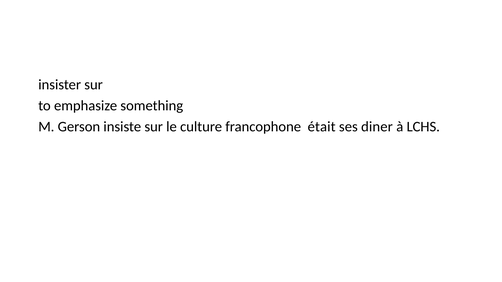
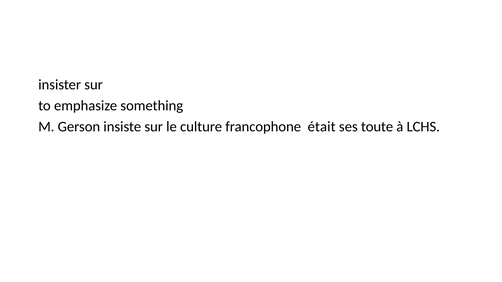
diner: diner -> toute (377, 127)
